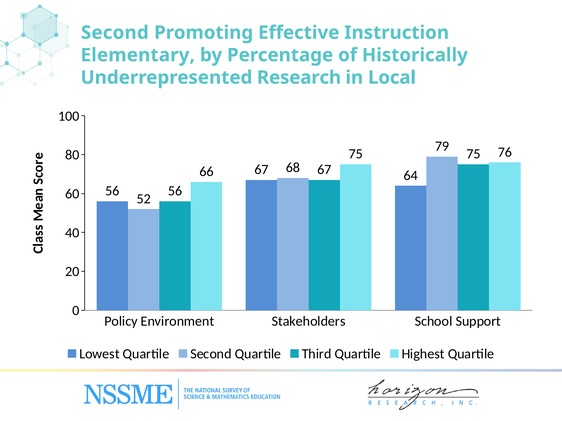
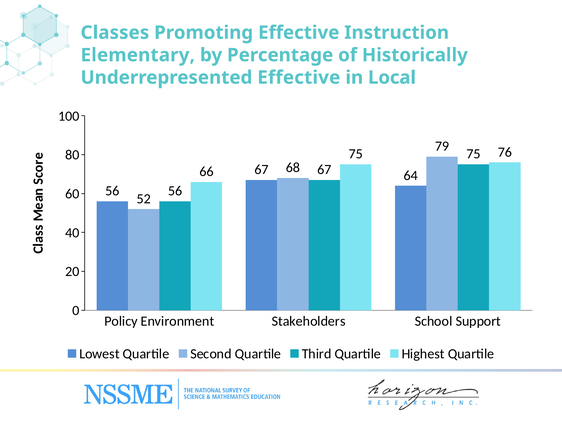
Second: Second -> Classes (115, 33)
Underrepresented Research: Research -> Effective (299, 78)
